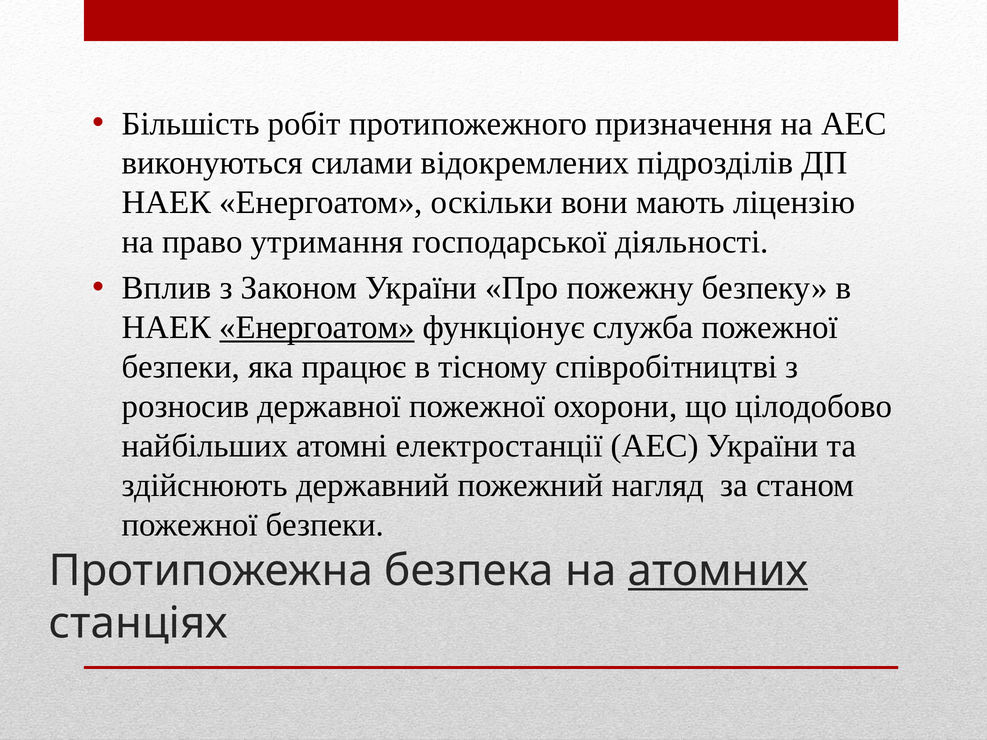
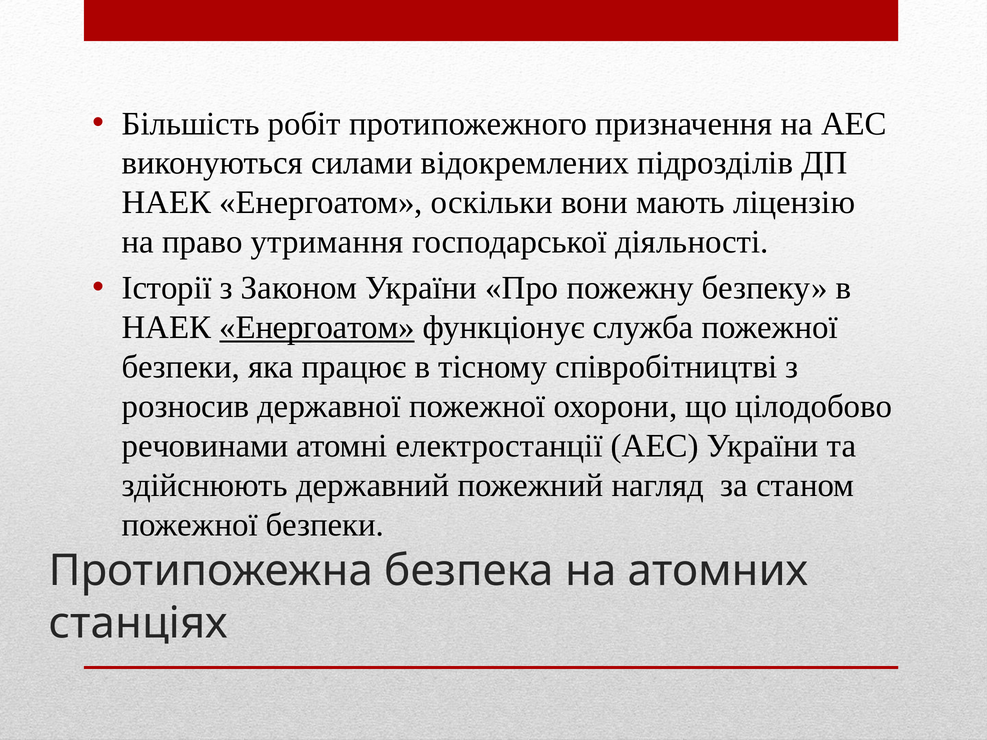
Вплив: Вплив -> Історії (167, 288)
найбільших: найбільших -> речовинами (205, 446)
атомних underline: present -> none (718, 571)
